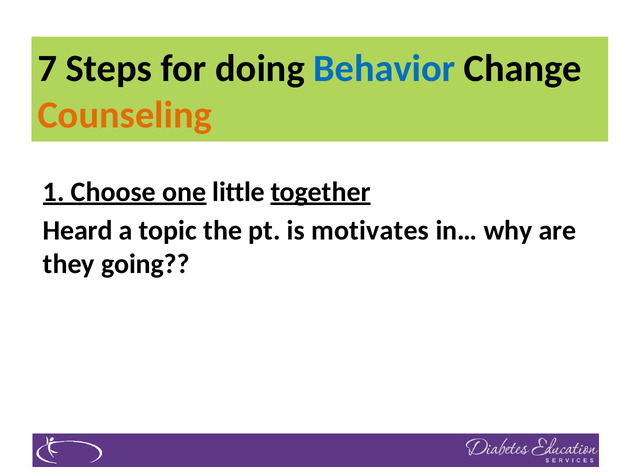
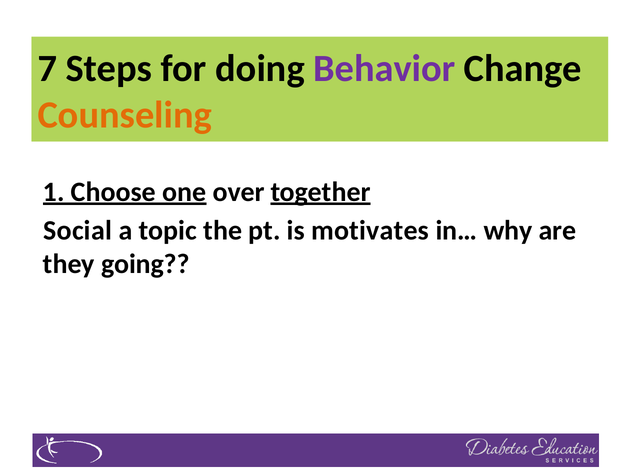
Behavior colour: blue -> purple (384, 69)
little: little -> over (239, 192)
Heard: Heard -> Social (78, 230)
